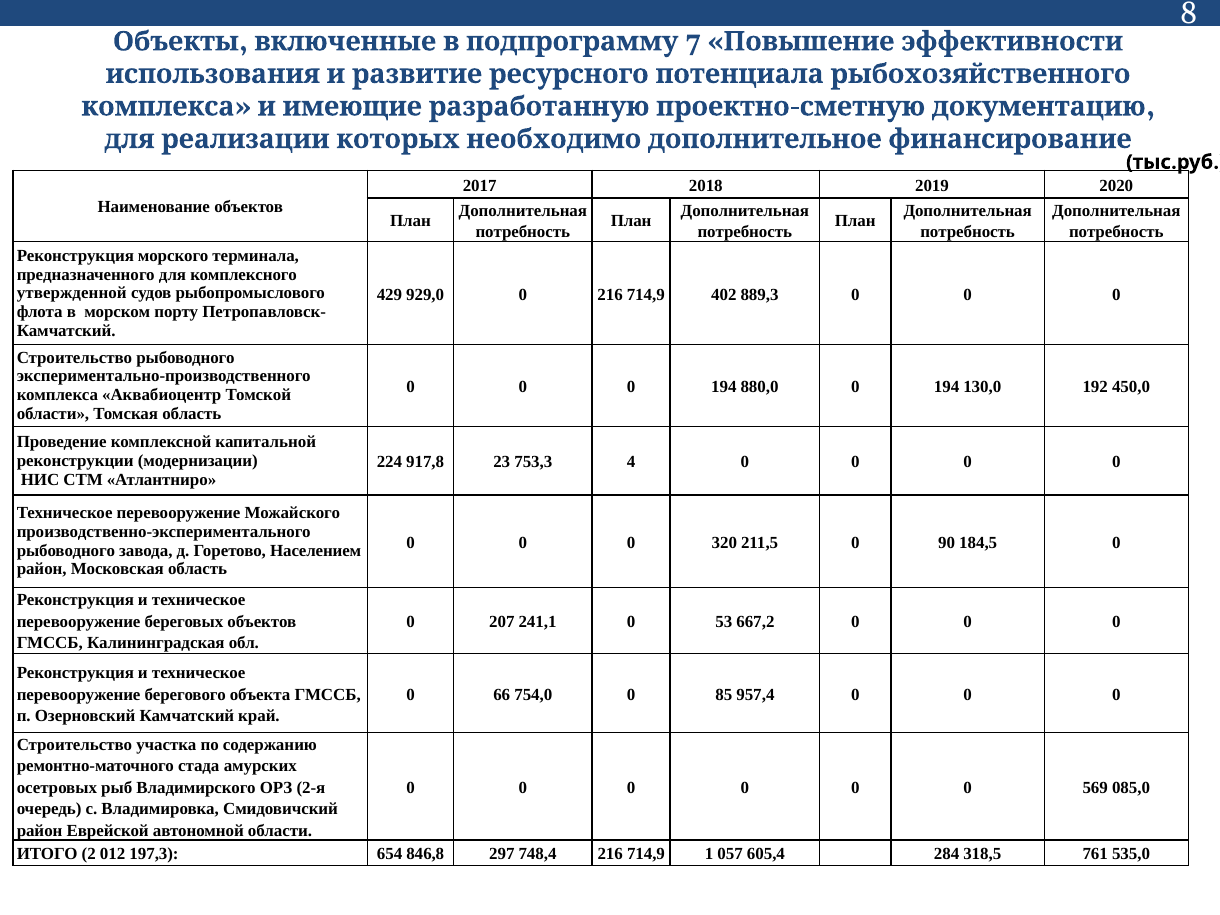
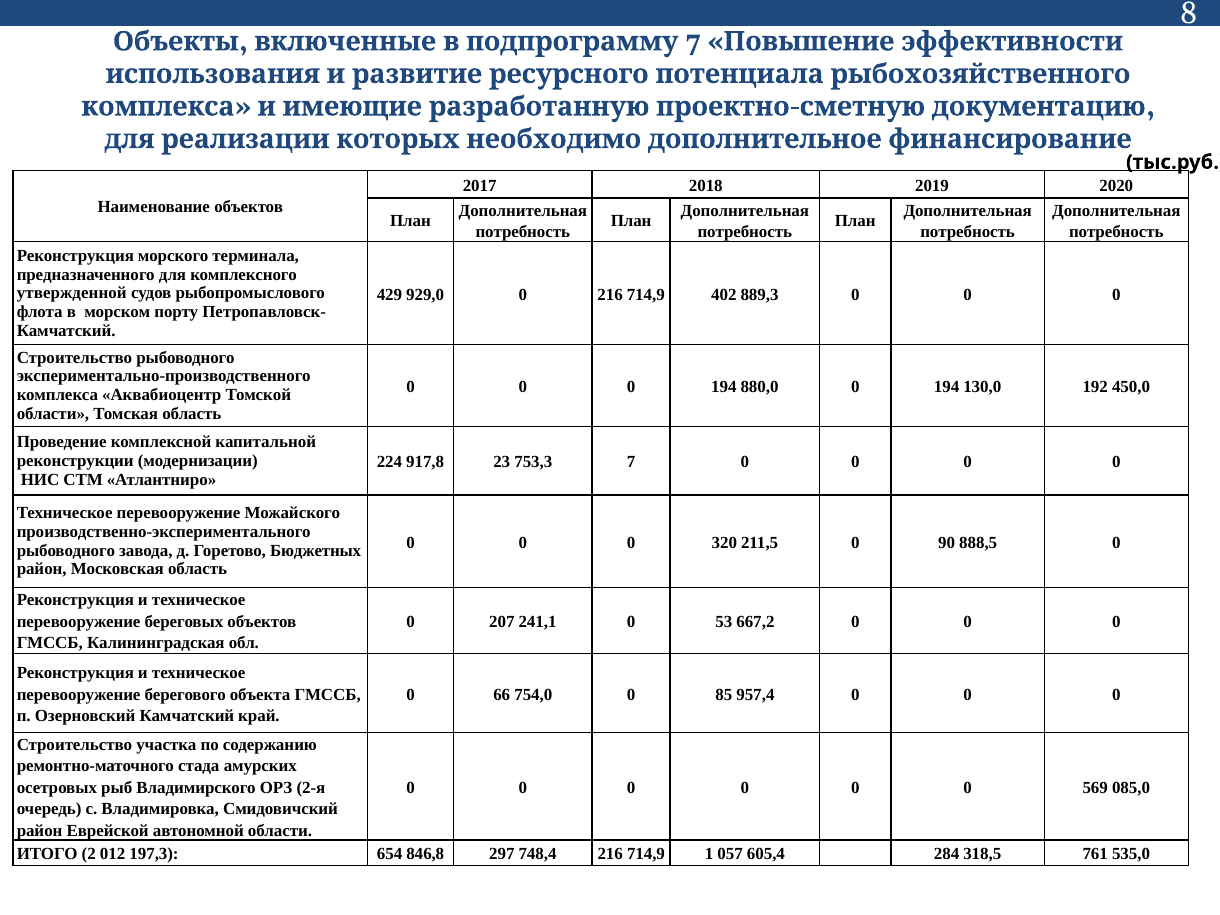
753,3 4: 4 -> 7 (631, 462)
184,5: 184,5 -> 888,5 (978, 543)
Населением: Населением -> Бюджетных (316, 551)
